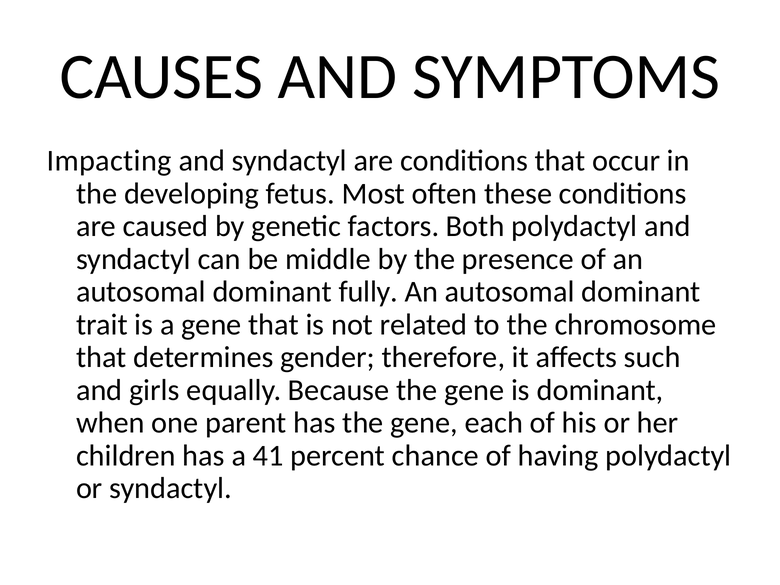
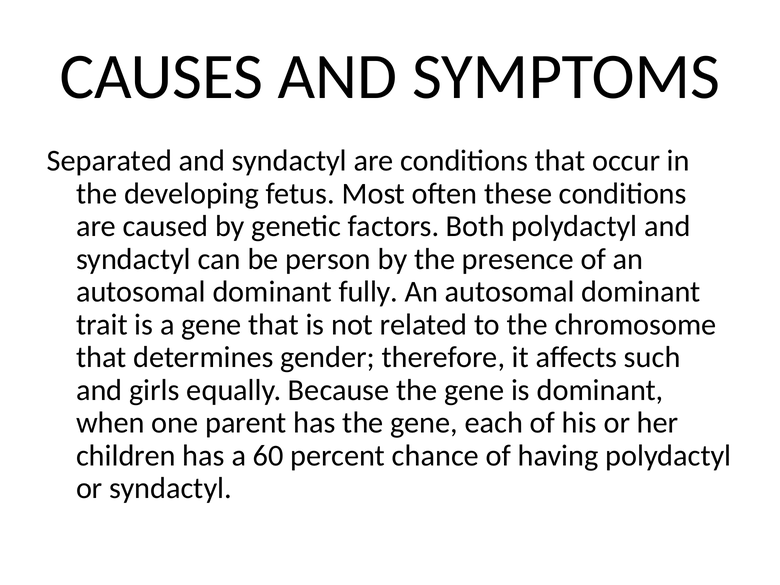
Impacting: Impacting -> Separated (109, 161)
middle: middle -> person (328, 259)
41: 41 -> 60 (268, 456)
